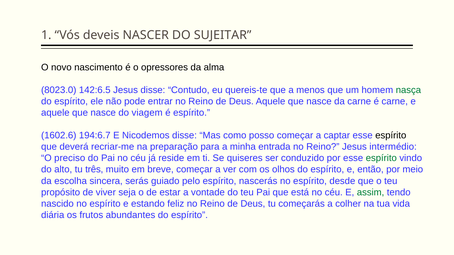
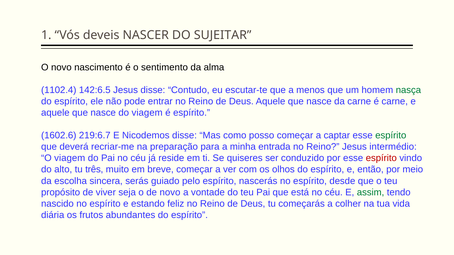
opressores: opressores -> sentimento (164, 68)
8023.0: 8023.0 -> 1102.4 (59, 90)
quereis-te: quereis-te -> escutar-te (246, 90)
194:6.7: 194:6.7 -> 219:6.7 (95, 136)
espírito colour: black -> green (391, 136)
O preciso: preciso -> viagem (70, 158)
espírito colour: green -> red (381, 158)
de estar: estar -> novo (170, 193)
